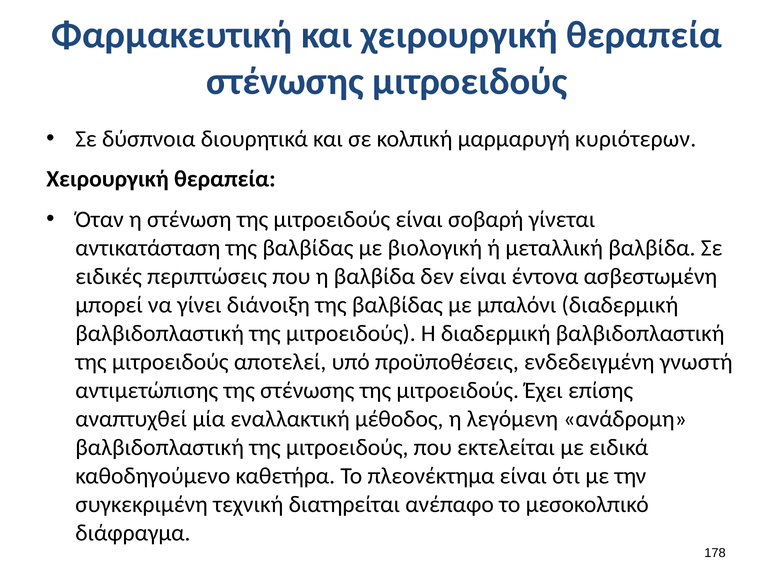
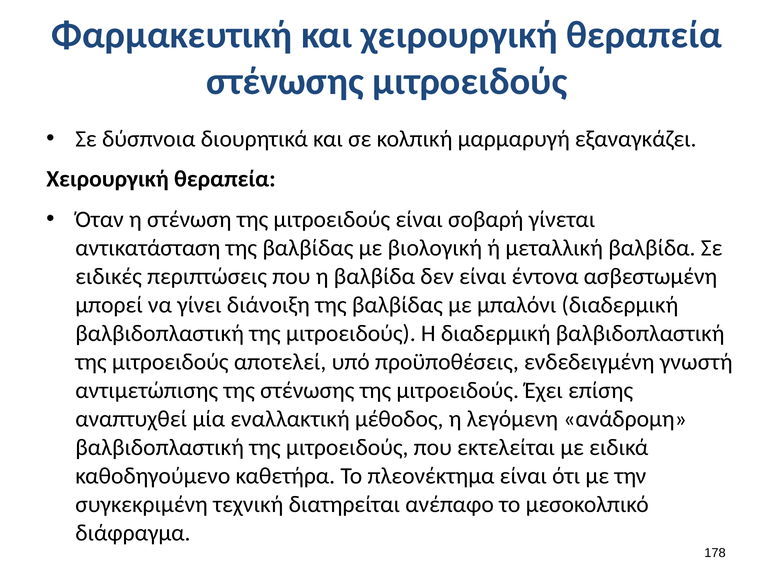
κυριότερων: κυριότερων -> εξαναγκάζει (636, 139)
